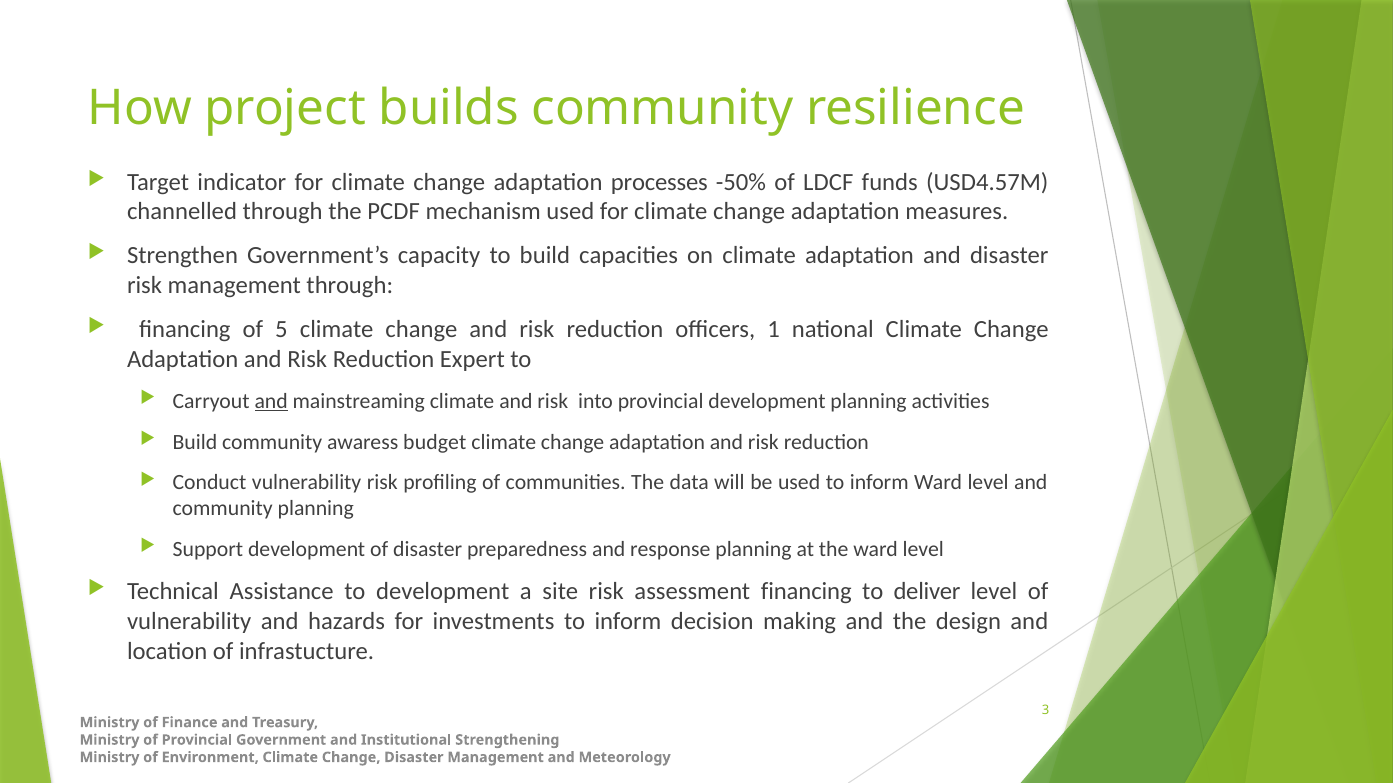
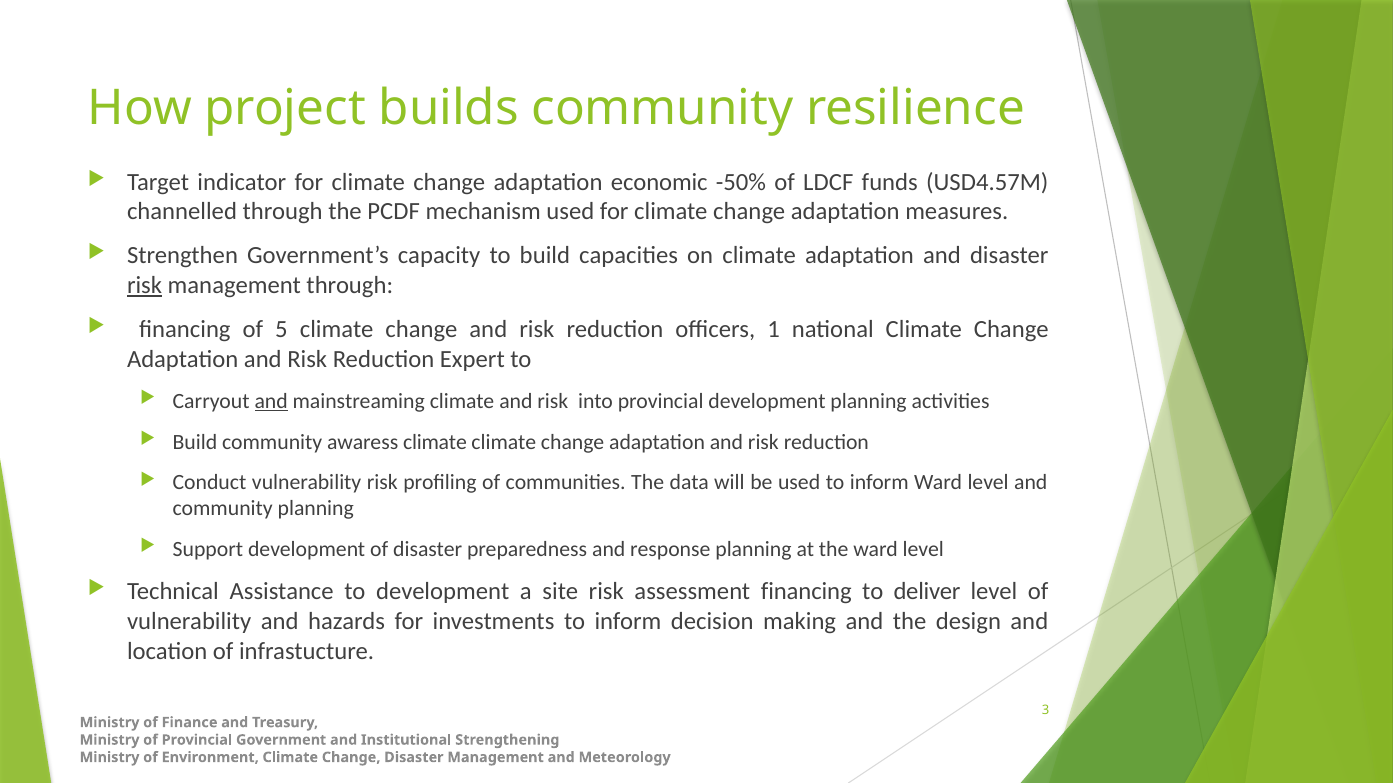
processes: processes -> economic (659, 182)
risk underline: none -> present (145, 286)
awaress budget: budget -> climate (435, 442)
